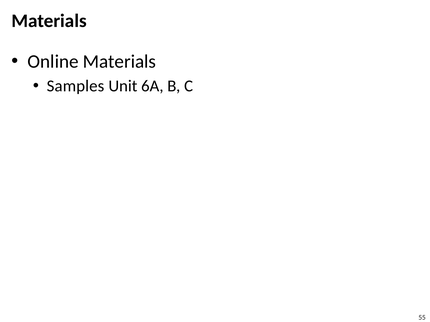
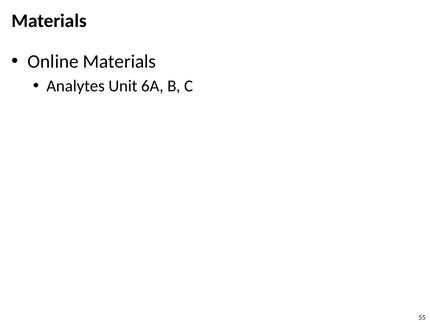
Samples: Samples -> Analytes (76, 86)
